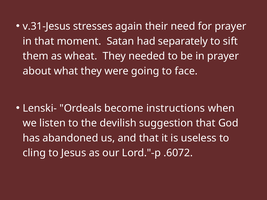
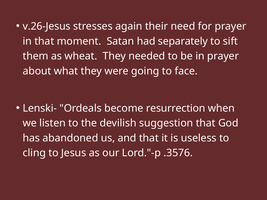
v.31-Jesus: v.31-Jesus -> v.26-Jesus (47, 26)
instructions: instructions -> resurrection (176, 108)
.6072: .6072 -> .3576 (178, 153)
